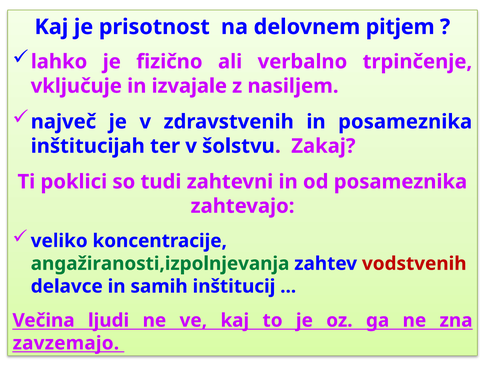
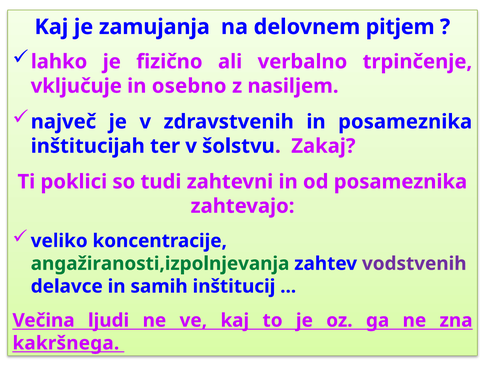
prisotnost: prisotnost -> zamujanja (154, 27)
izvajale: izvajale -> osebno (189, 86)
vodstvenih colour: red -> purple (414, 264)
zavzemajo: zavzemajo -> kakršnega (66, 343)
